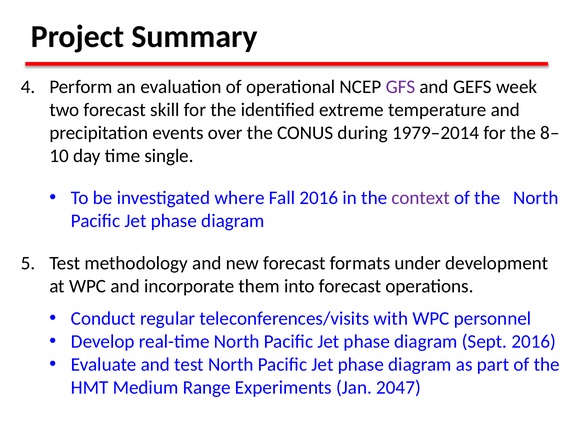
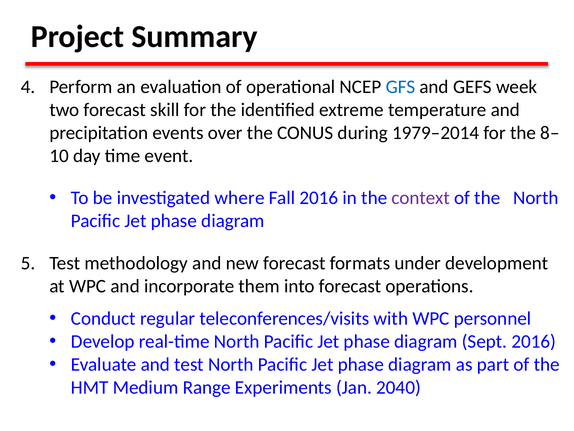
GFS colour: purple -> blue (400, 87)
single: single -> event (169, 156)
2047: 2047 -> 2040 (399, 387)
